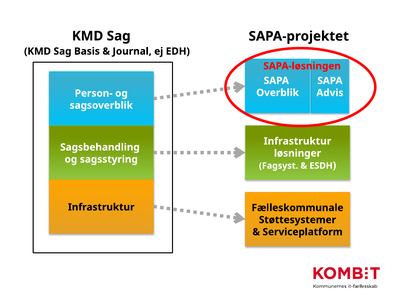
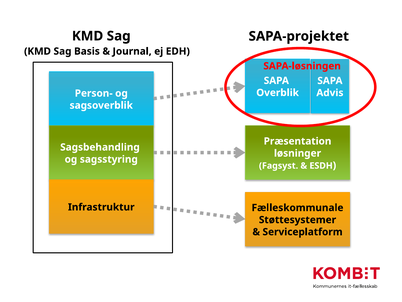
Infrastruktur: Infrastruktur -> Præsentation (298, 141)
